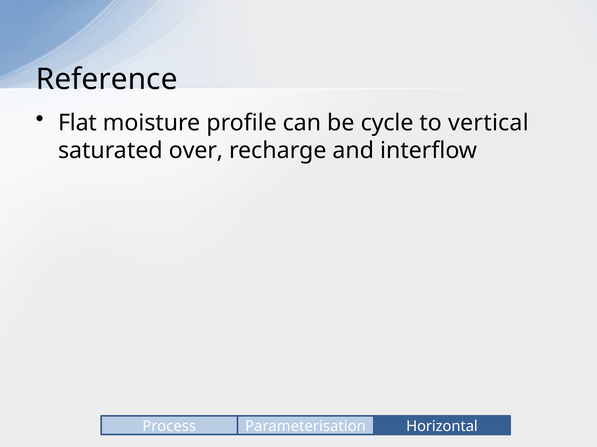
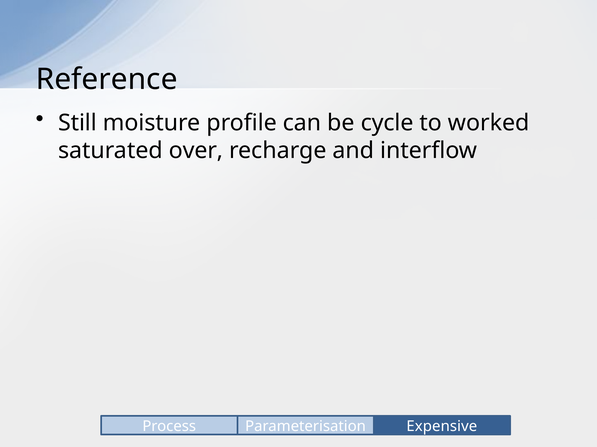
Flat: Flat -> Still (77, 123)
vertical: vertical -> worked (489, 123)
Horizontal: Horizontal -> Expensive (442, 427)
